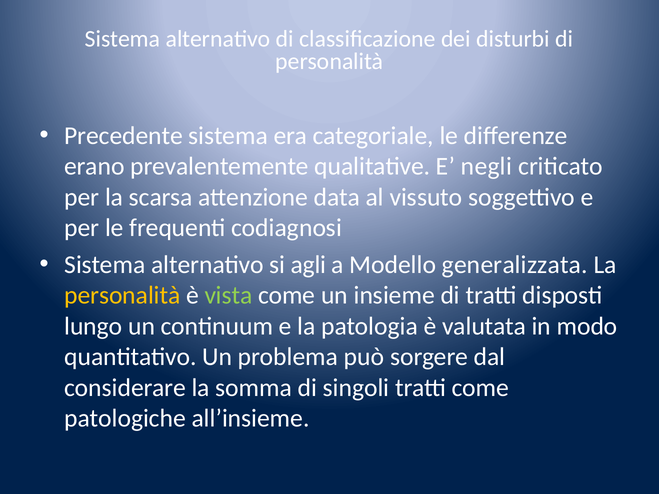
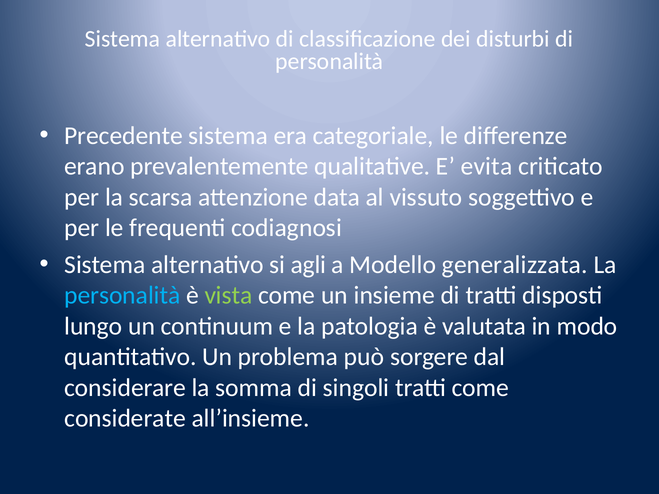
negli: negli -> evita (487, 167)
personalità colour: yellow -> light blue (122, 296)
patologiche: patologiche -> considerate (125, 419)
